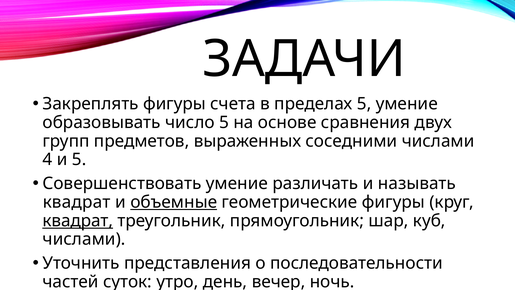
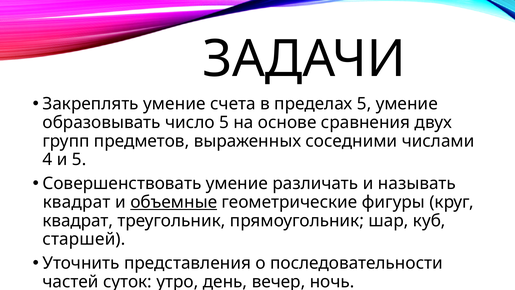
Закреплять фигуры: фигуры -> умение (174, 104)
квадрат underline: present -> none (78, 220)
числами: числами -> старшей (84, 239)
